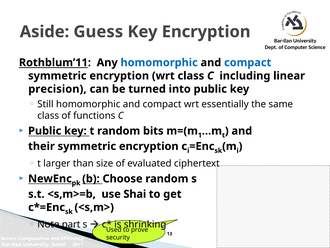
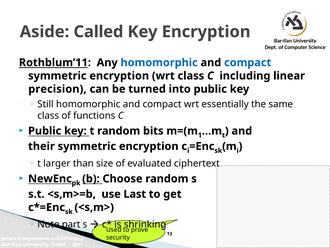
Guess: Guess -> Called (98, 32)
Shai: Shai -> Last (135, 194)
